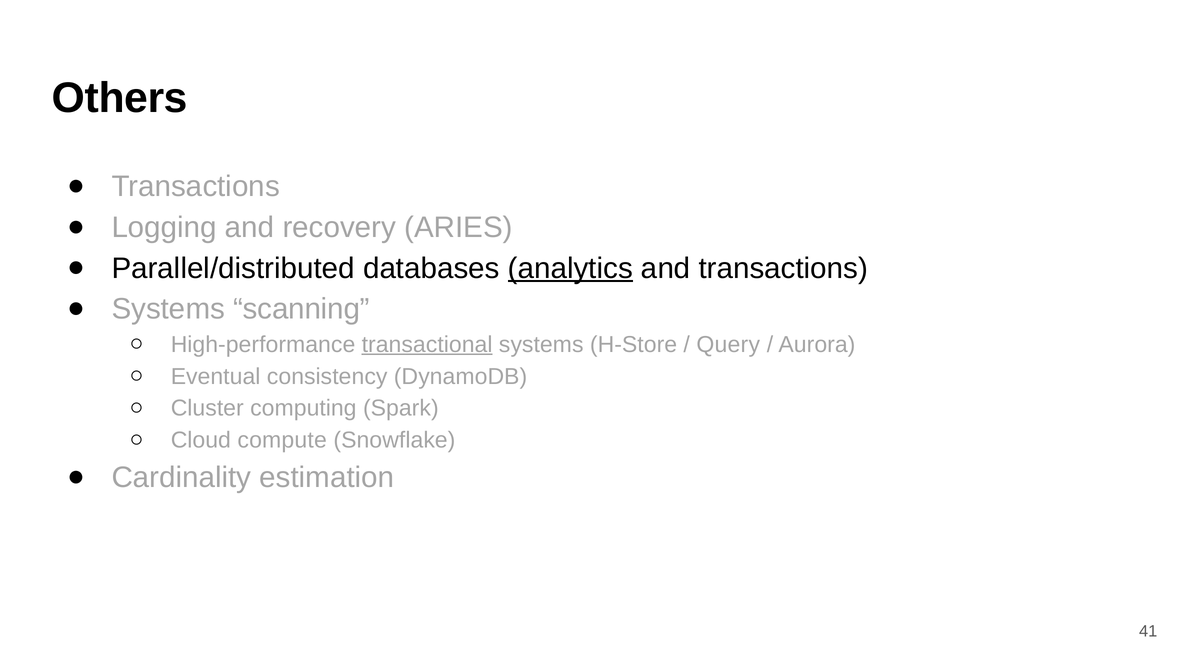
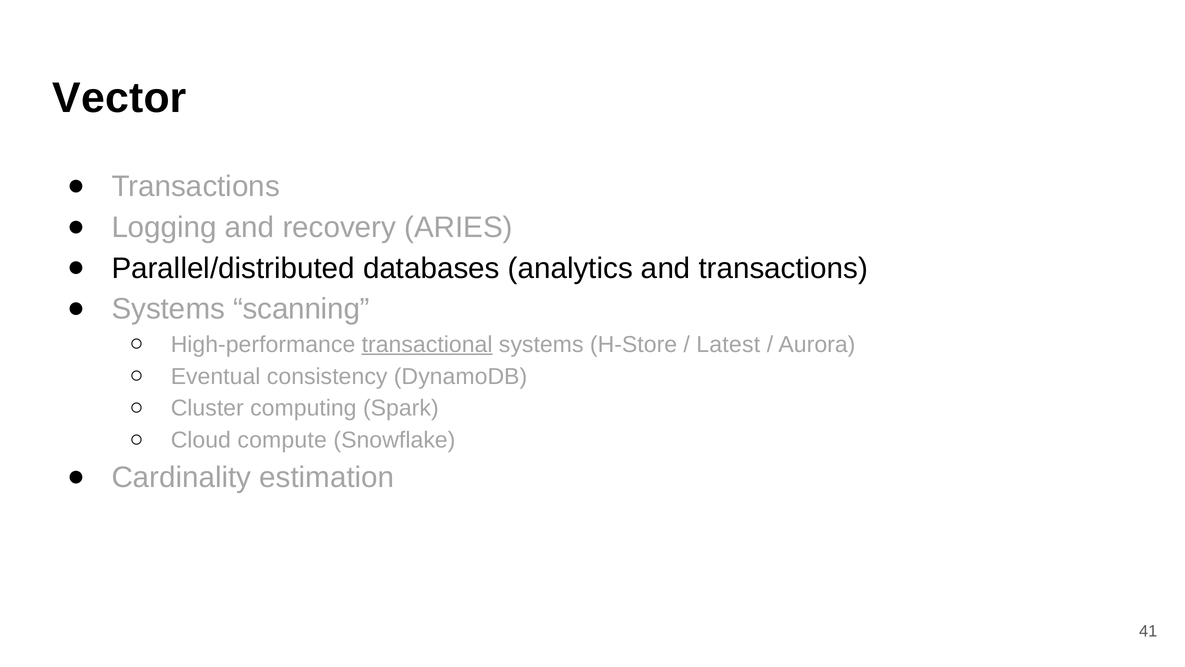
Others: Others -> Vector (119, 98)
analytics underline: present -> none (570, 268)
Query: Query -> Latest (728, 344)
